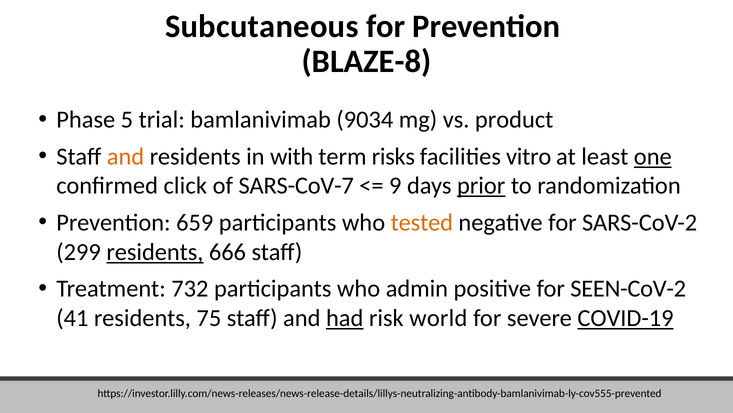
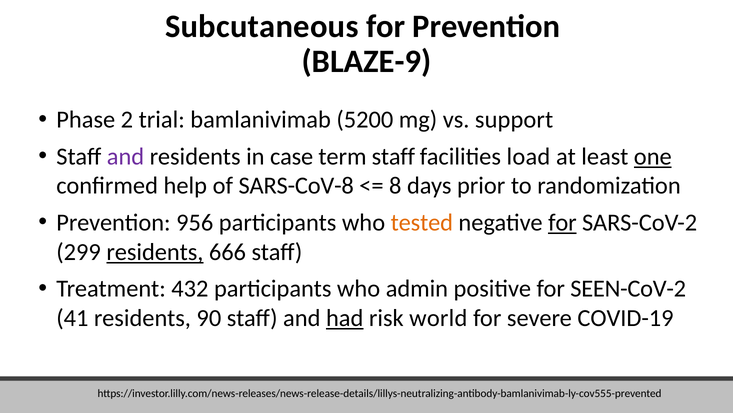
BLAZE-8: BLAZE-8 -> BLAZE-9 (366, 62)
5: 5 -> 2 (127, 120)
9034: 9034 -> 5200 (365, 120)
product: product -> support (514, 120)
and colour: orange -> purple (125, 156)
with: with -> case (292, 156)
term risks: risks -> staff (393, 156)
vitro: vitro -> load (528, 156)
click: click -> help (185, 186)
SARS-CoV-7: SARS-CoV-7 -> SARS-CoV-8 (296, 186)
9: 9 -> 8 (395, 186)
prior underline: present -> none (481, 186)
659: 659 -> 956 (195, 222)
for underline: none -> present (562, 222)
732: 732 -> 432 (190, 288)
75: 75 -> 90 (209, 318)
COVID-19 underline: present -> none (625, 318)
